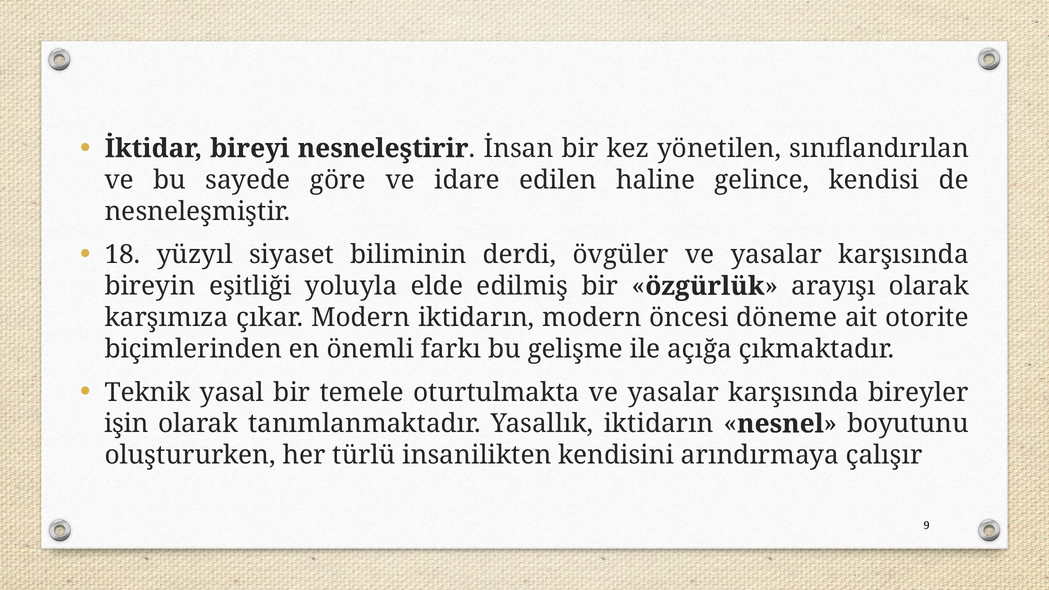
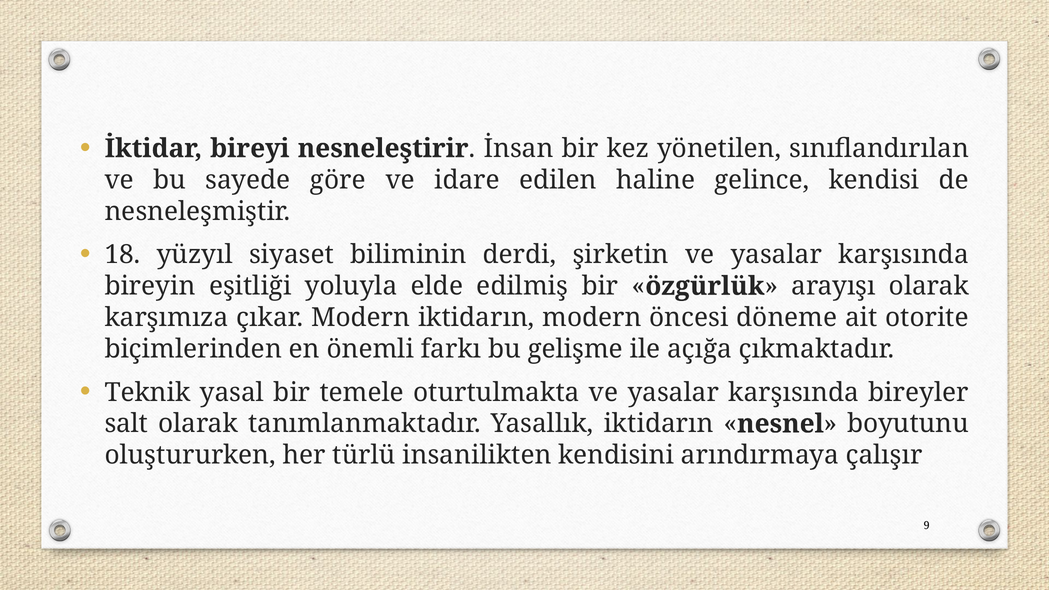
övgüler: övgüler -> şirketin (621, 255)
işin: işin -> salt (126, 424)
